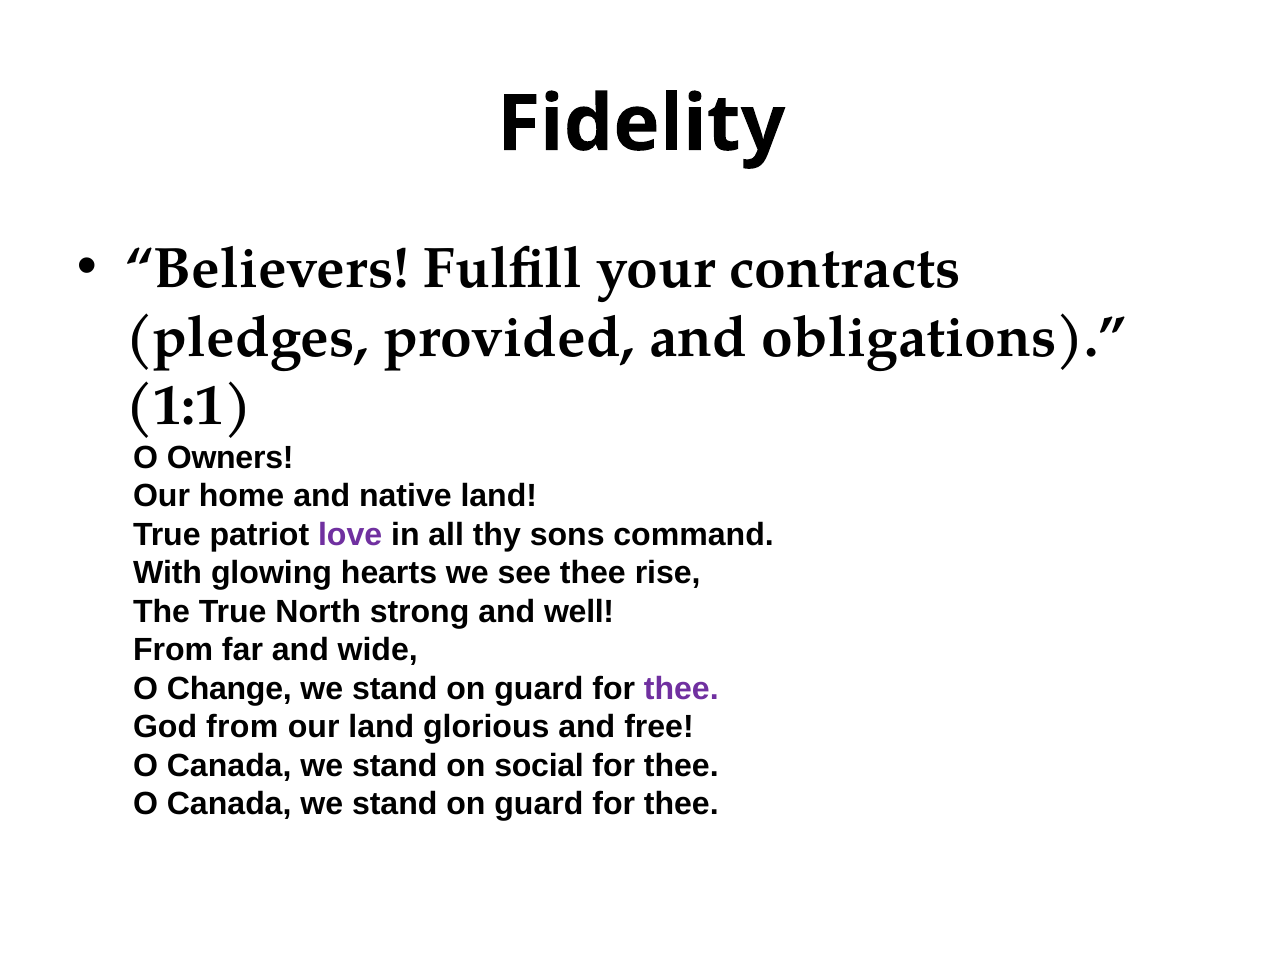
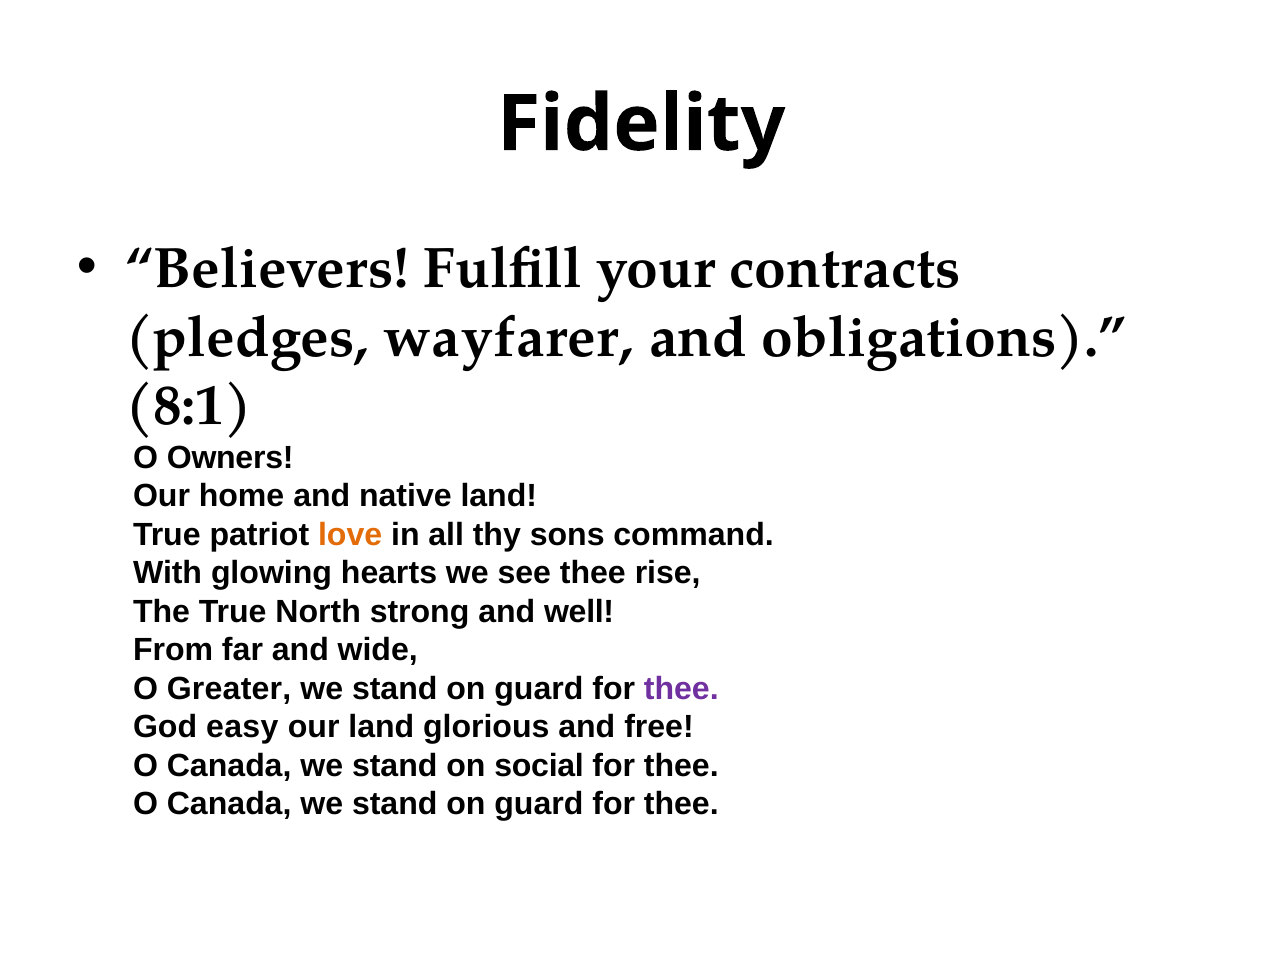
provided: provided -> wayfarer (509, 338)
1:1: 1:1 -> 8:1 (189, 406)
love colour: purple -> orange (350, 535)
Change: Change -> Greater (229, 689)
God from: from -> easy (242, 727)
